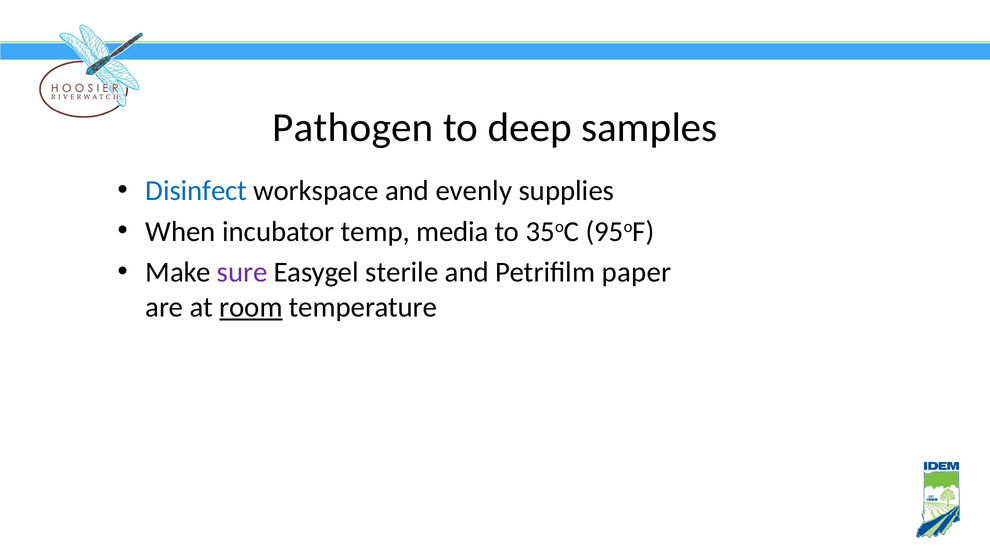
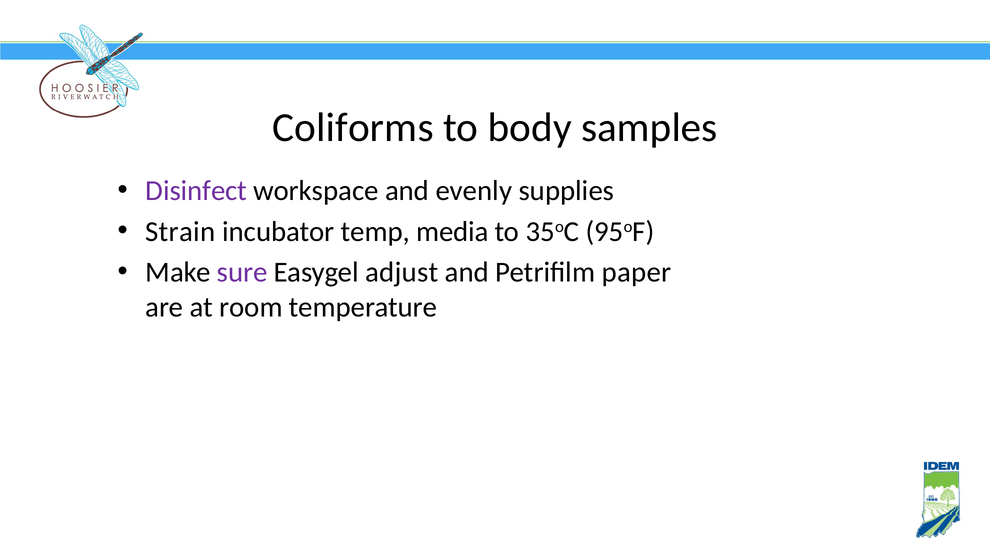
Pathogen: Pathogen -> Coliforms (353, 128)
deep: deep -> body (530, 128)
Disinfect colour: blue -> purple (196, 191)
When: When -> Strain (180, 231)
sterile: sterile -> adjust (402, 272)
room underline: present -> none (251, 307)
